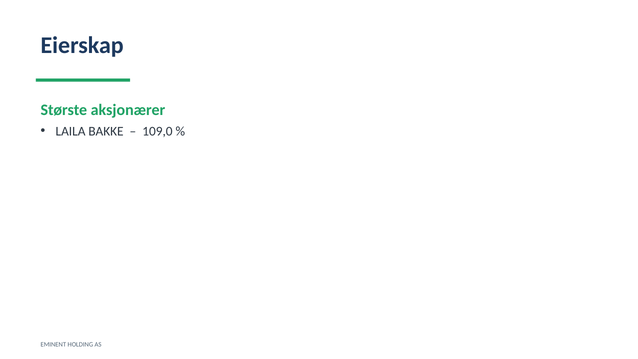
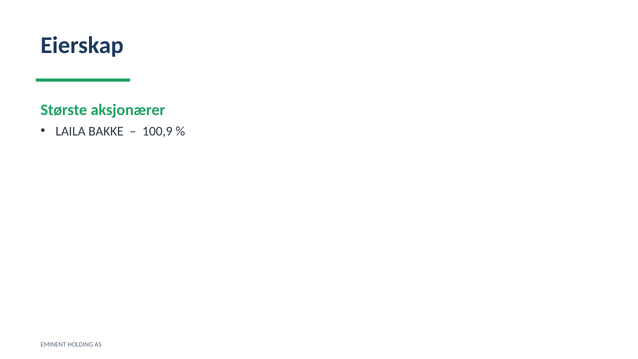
109,0: 109,0 -> 100,9 (157, 131)
